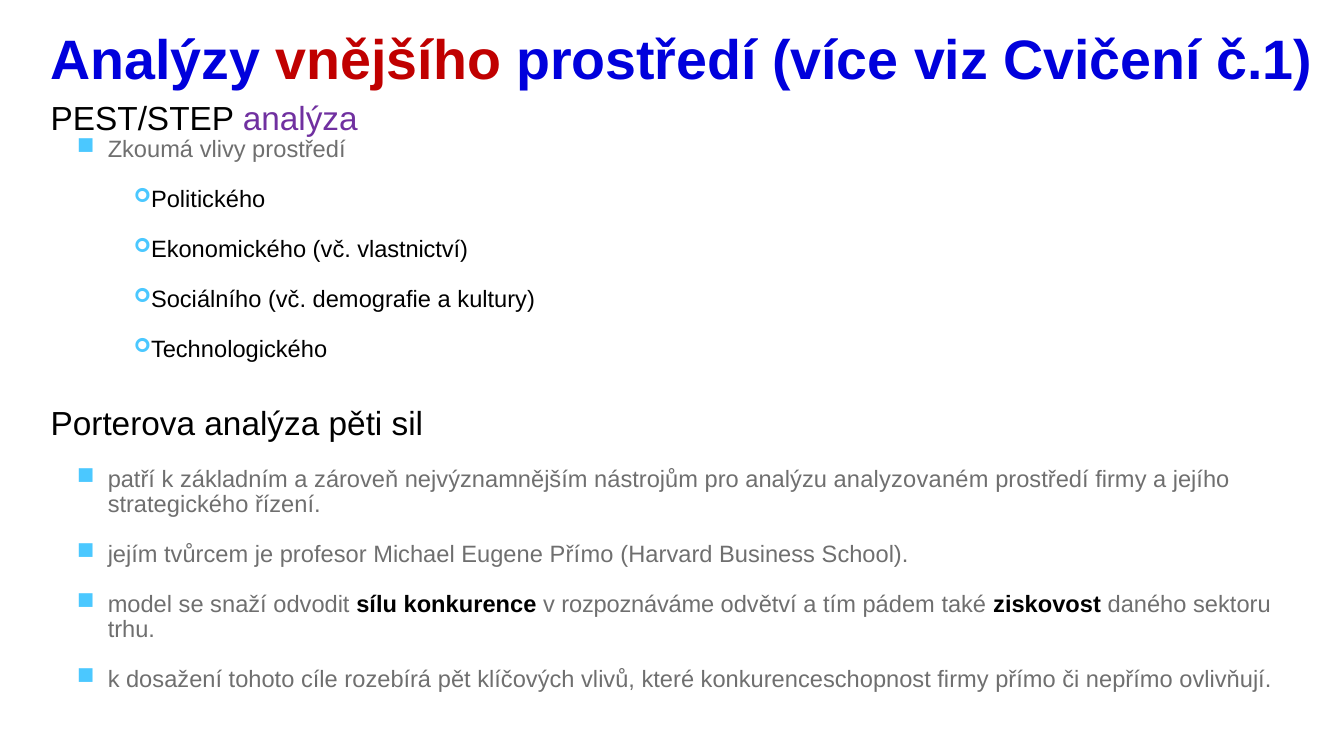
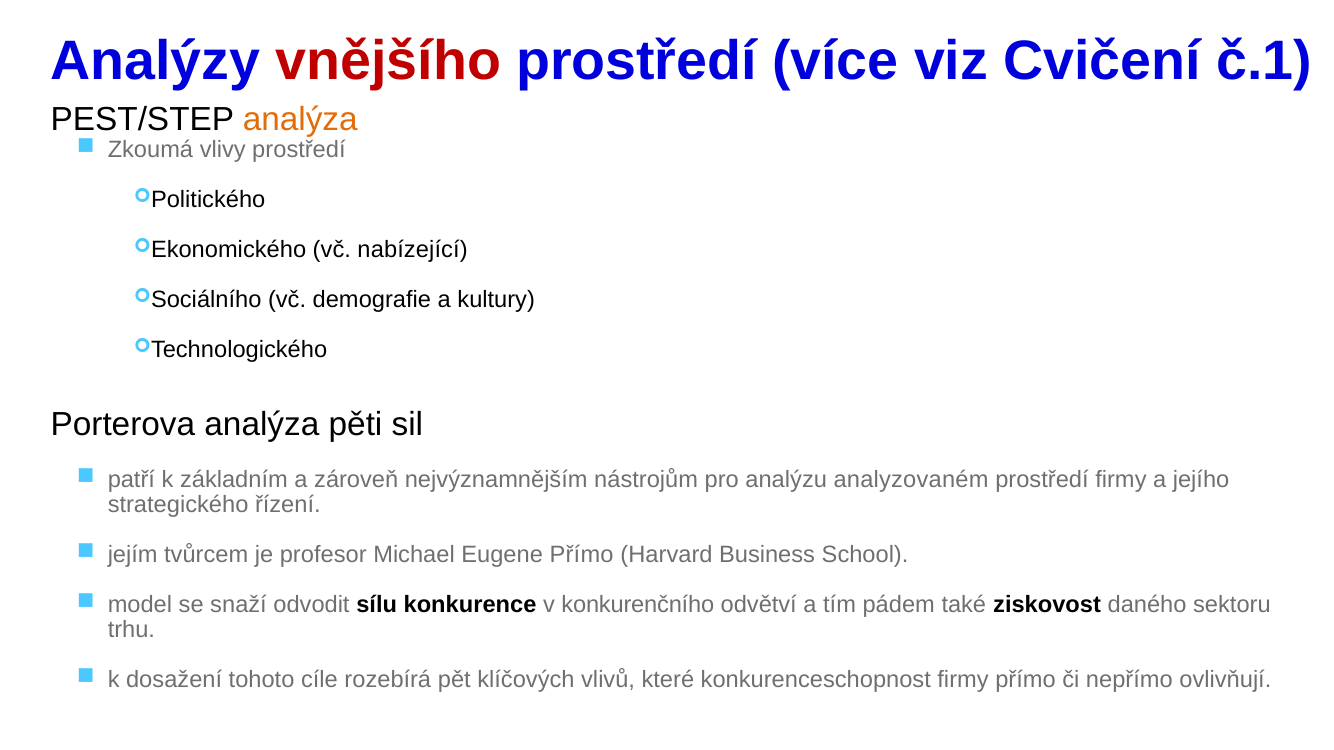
analýza colour: purple -> orange (300, 120)
vlastnictví: vlastnictví -> nabízející (413, 250)
rozpoznáváme: rozpoznáváme -> konkurenčního (638, 605)
